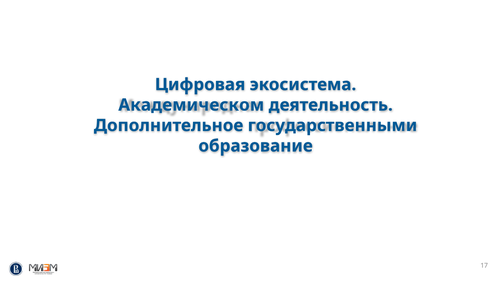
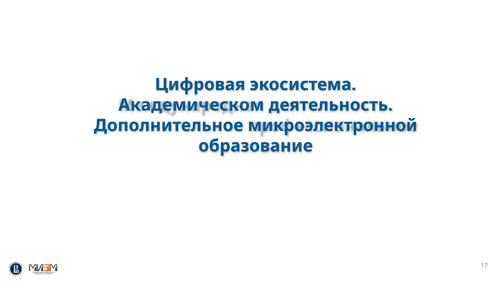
государственными: государственными -> микроэлектронной (333, 125)
